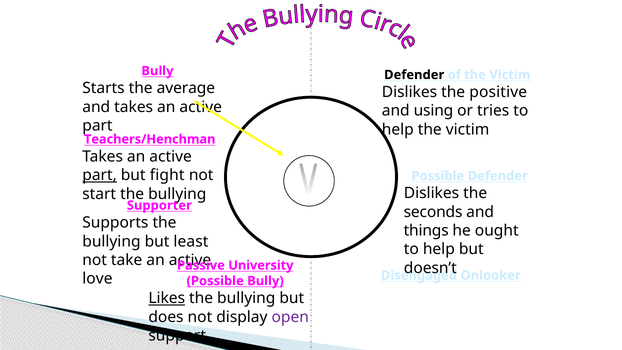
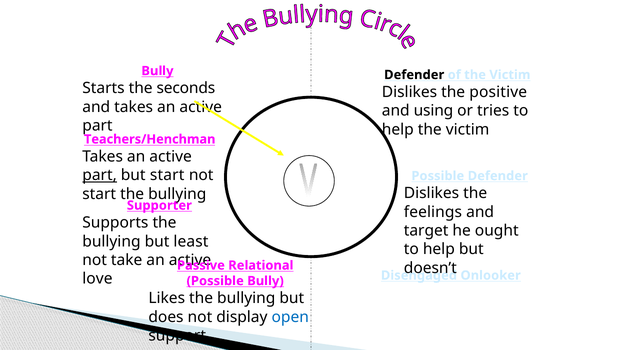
average: average -> seconds (186, 88)
but fight: fight -> start (167, 175)
seconds: seconds -> feelings (433, 212)
things: things -> target (426, 230)
University: University -> Relational (261, 265)
Likes underline: present -> none (167, 298)
open colour: purple -> blue (290, 317)
